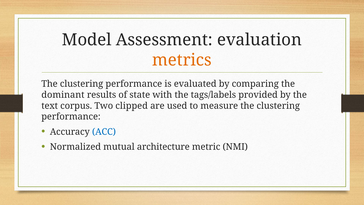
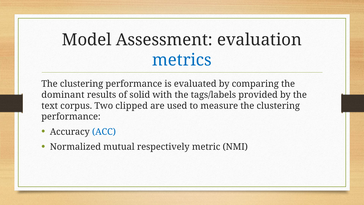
metrics colour: orange -> blue (182, 60)
state: state -> solid (140, 95)
architecture: architecture -> respectively (163, 147)
